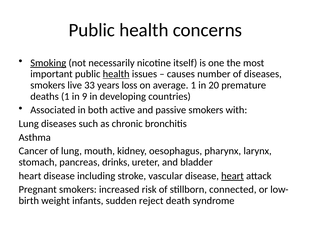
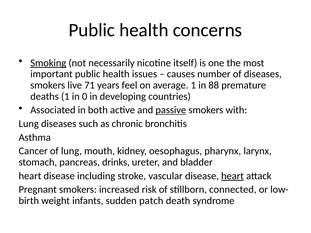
health underline: present -> none (116, 74)
33: 33 -> 71 (90, 85)
loss: loss -> feel (130, 85)
20: 20 -> 88 (214, 85)
9: 9 -> 0 (85, 97)
passive underline: none -> present (171, 110)
reject: reject -> patch (151, 201)
